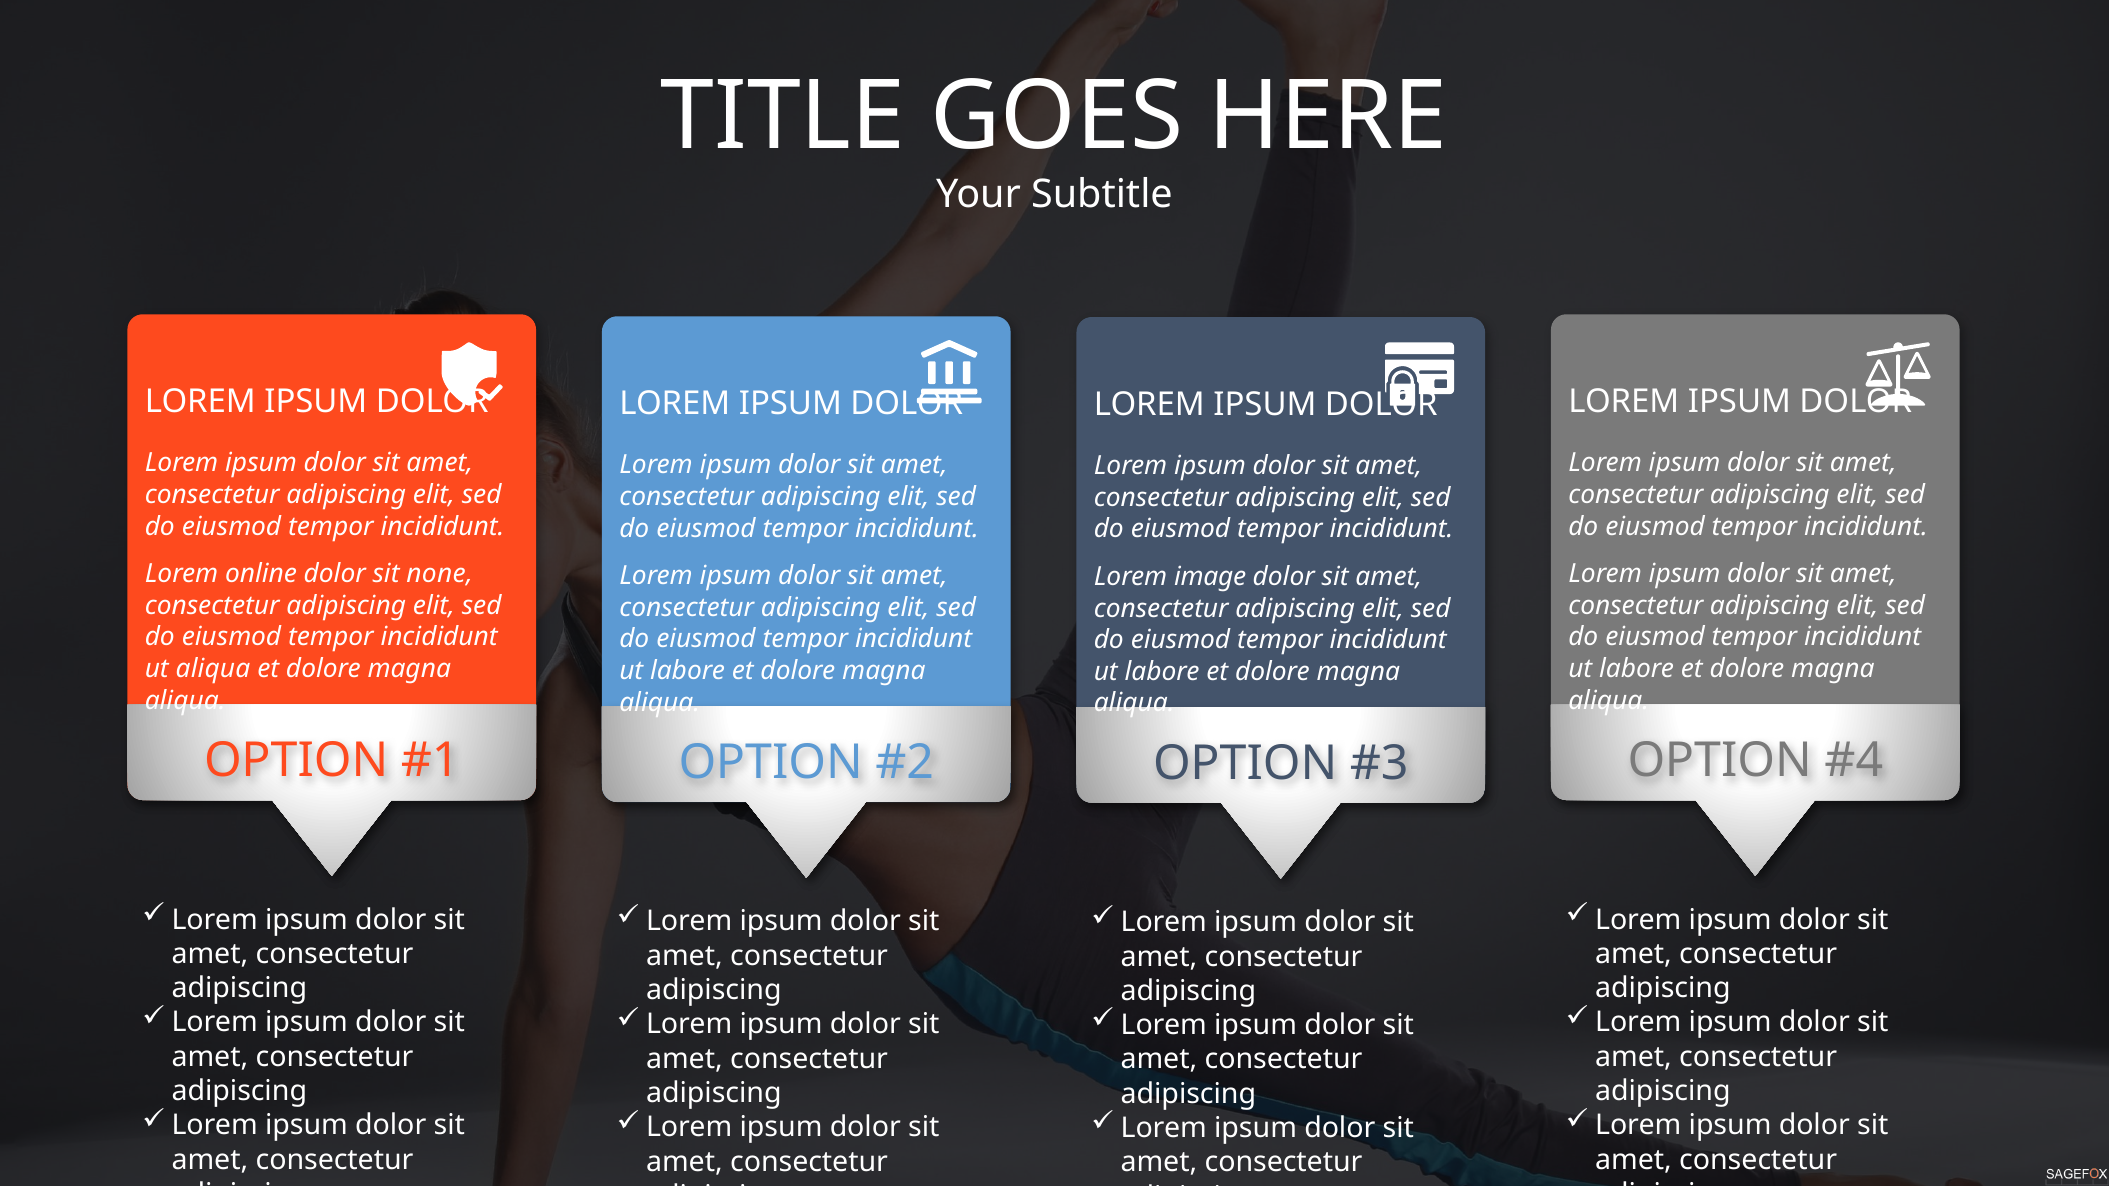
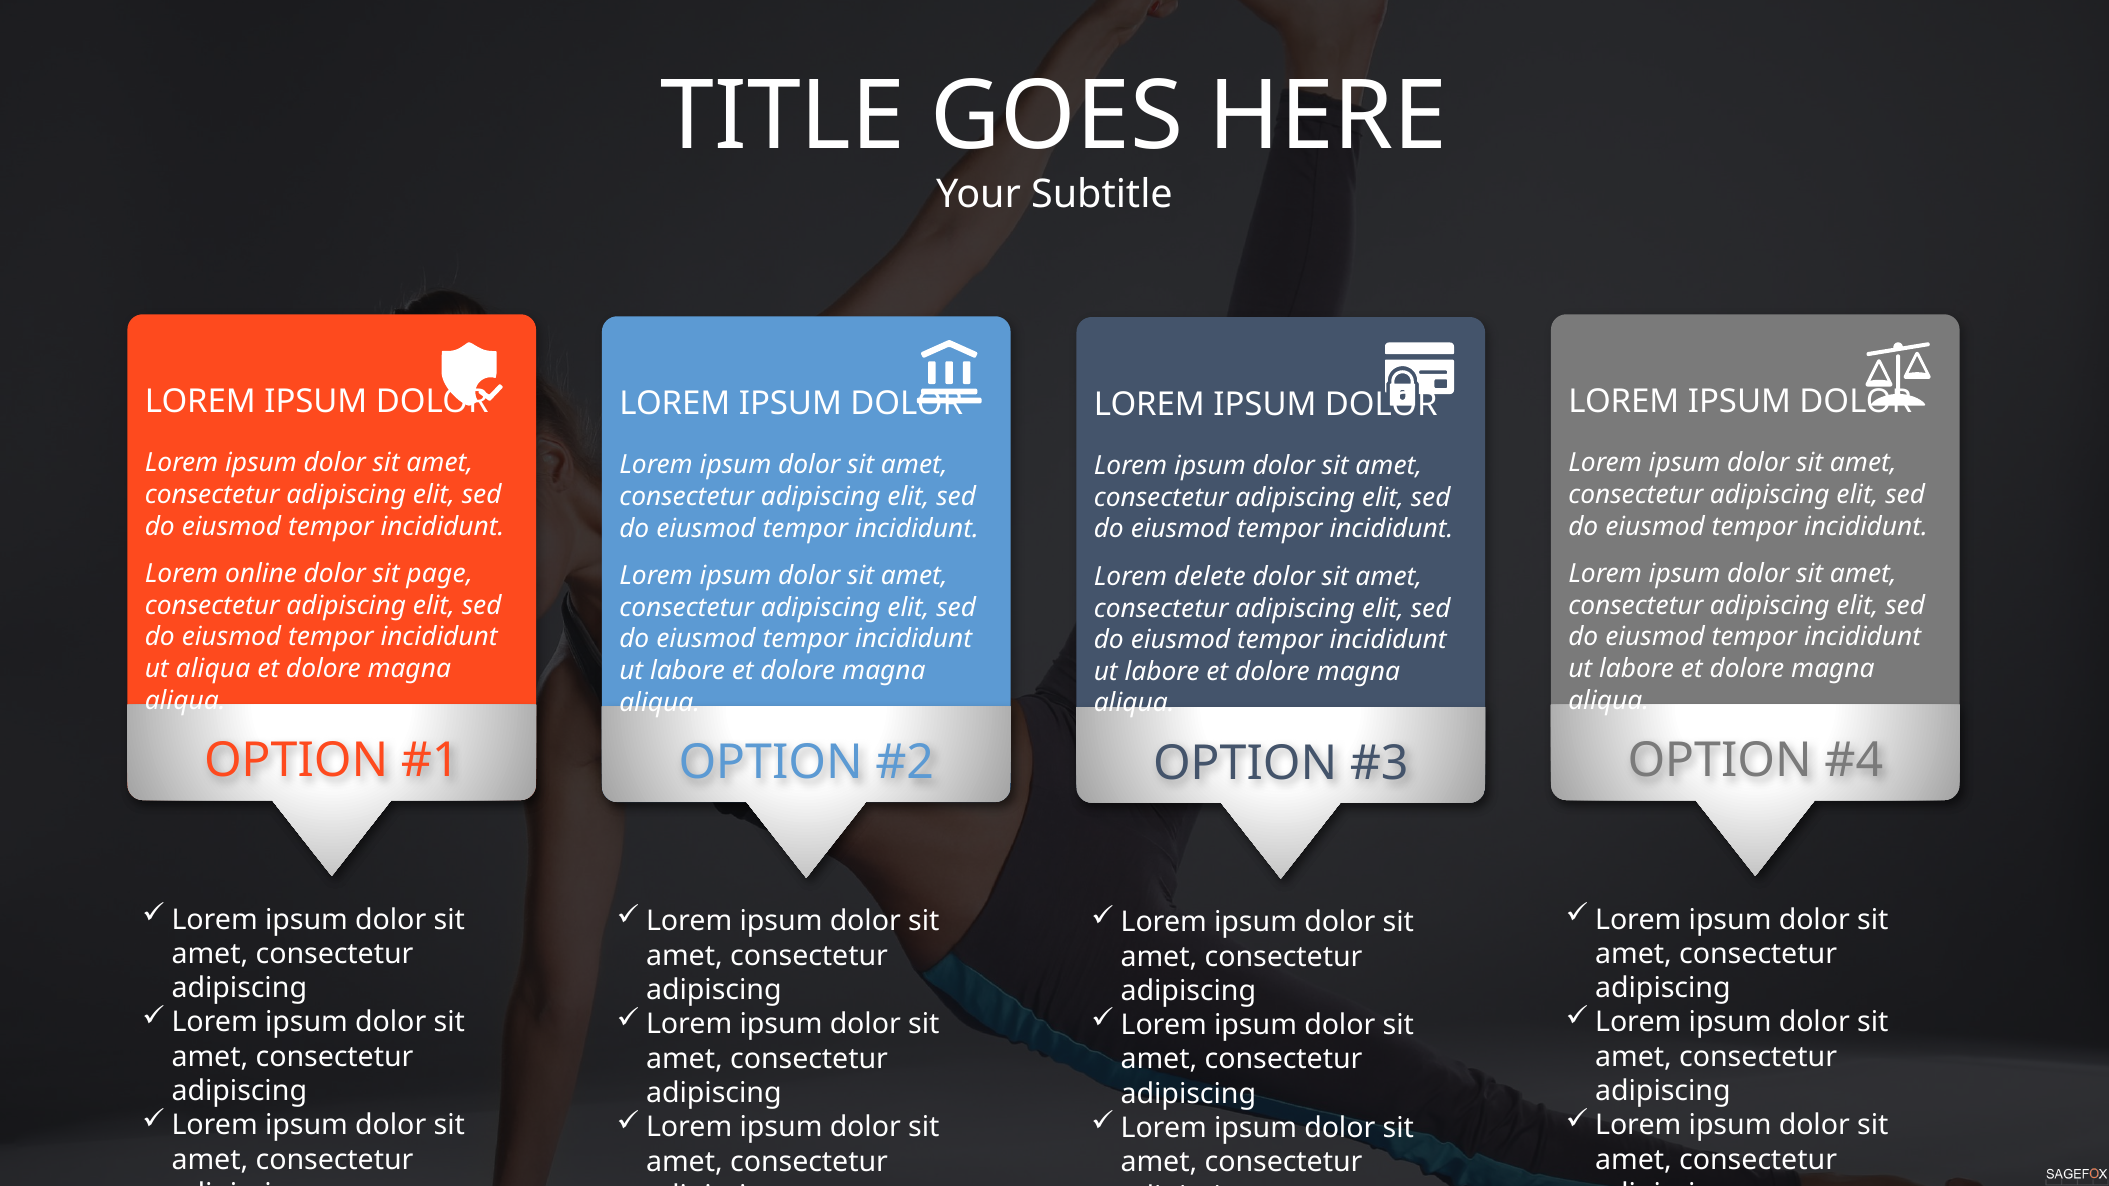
none: none -> page (440, 574)
image: image -> delete (1210, 577)
